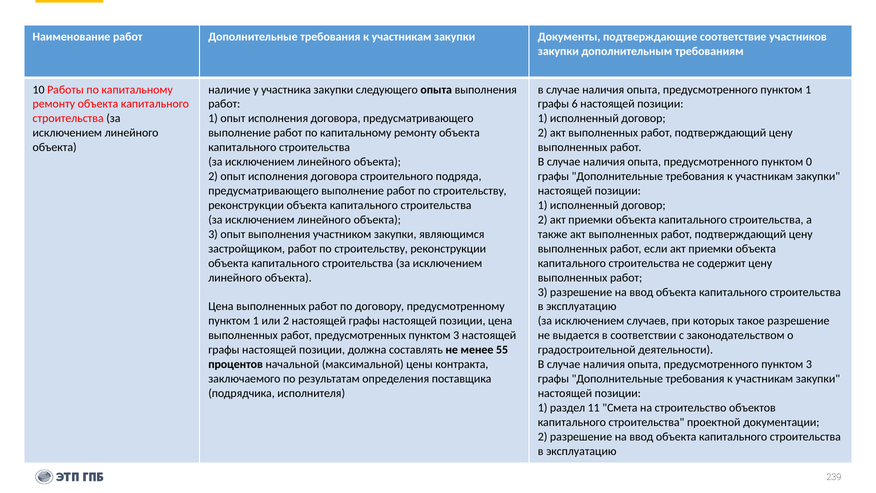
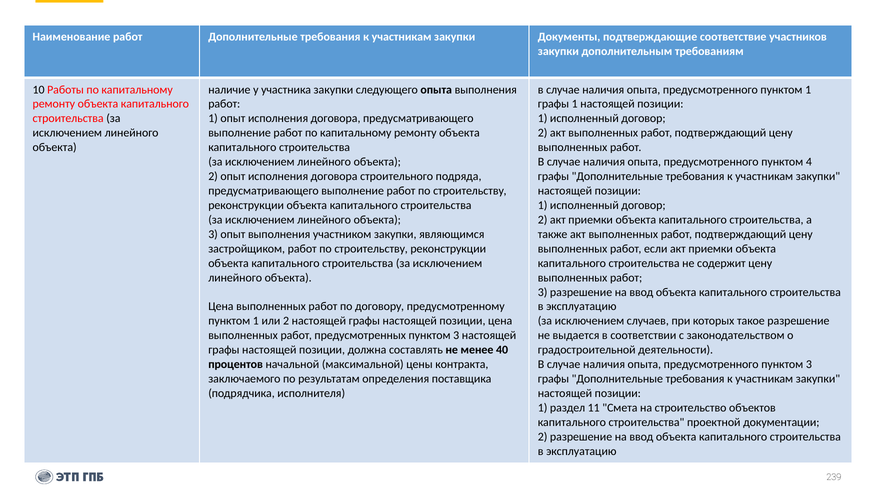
графы 6: 6 -> 1 (575, 104)
0: 0 -> 4 (809, 162)
55: 55 -> 40 (502, 350)
